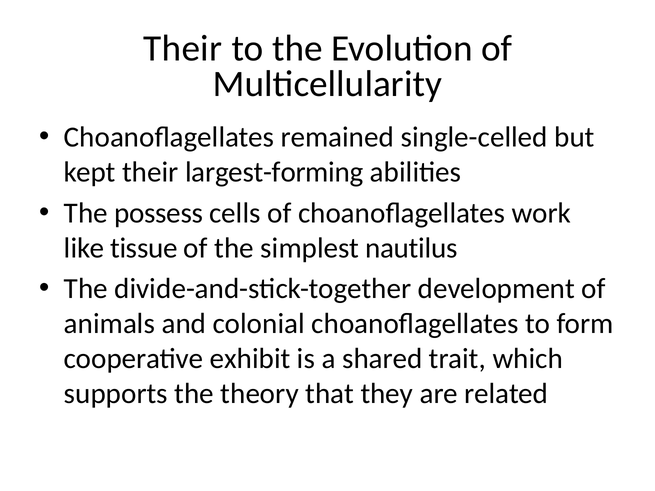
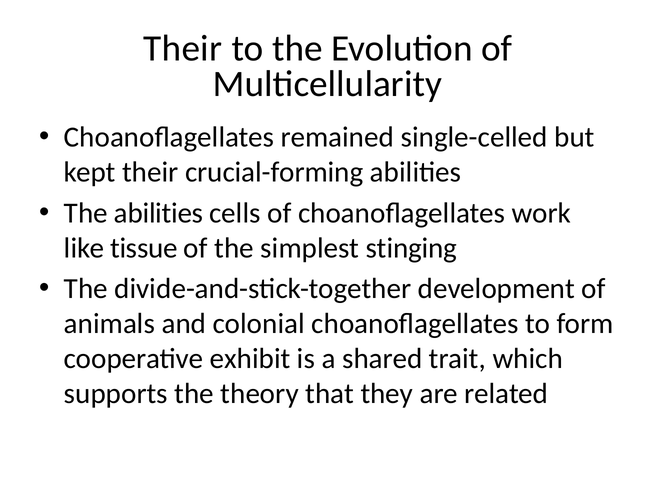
largest-forming: largest-forming -> crucial-forming (274, 172)
The possess: possess -> abilities (159, 213)
nautilus: nautilus -> stinging (411, 248)
